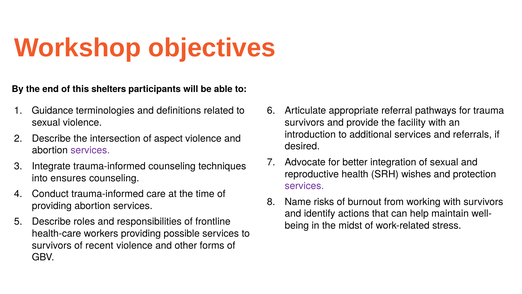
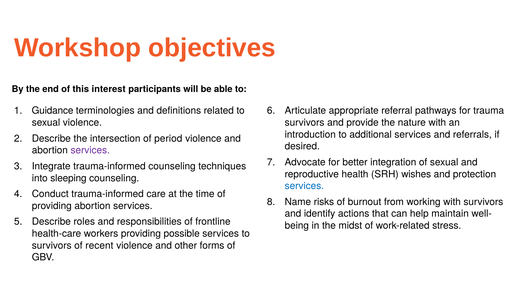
shelters: shelters -> interest (109, 89)
facility: facility -> nature (412, 122)
aspect: aspect -> period (168, 138)
ensures: ensures -> sleeping (68, 178)
services colour: purple -> blue (304, 186)
